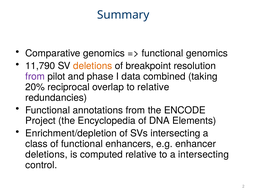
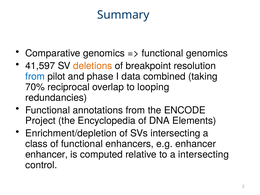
11,790: 11,790 -> 41,597 (40, 66)
from colour: purple -> blue (35, 77)
20%: 20% -> 70% (35, 87)
to relative: relative -> looping (153, 87)
deletions: deletions -> enhancer (47, 154)
